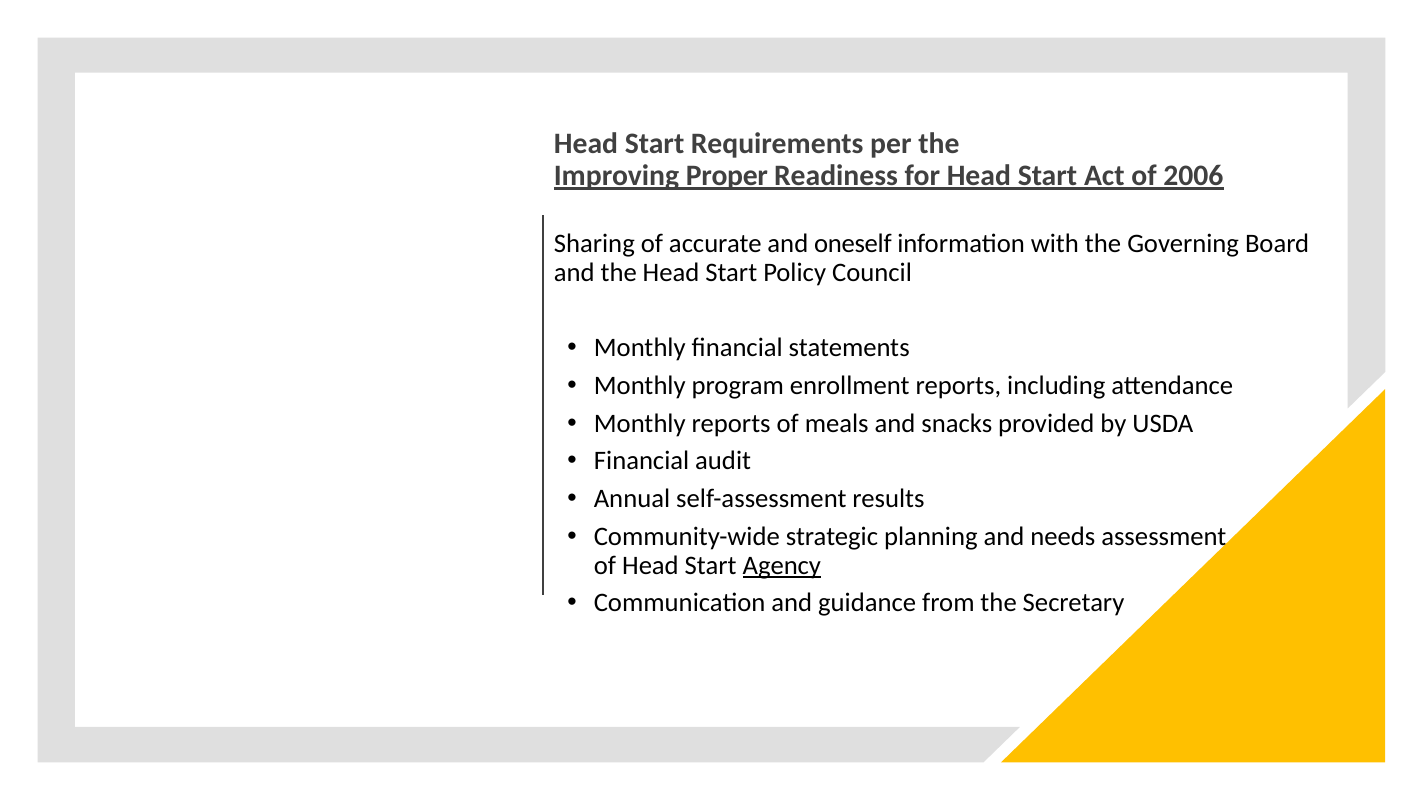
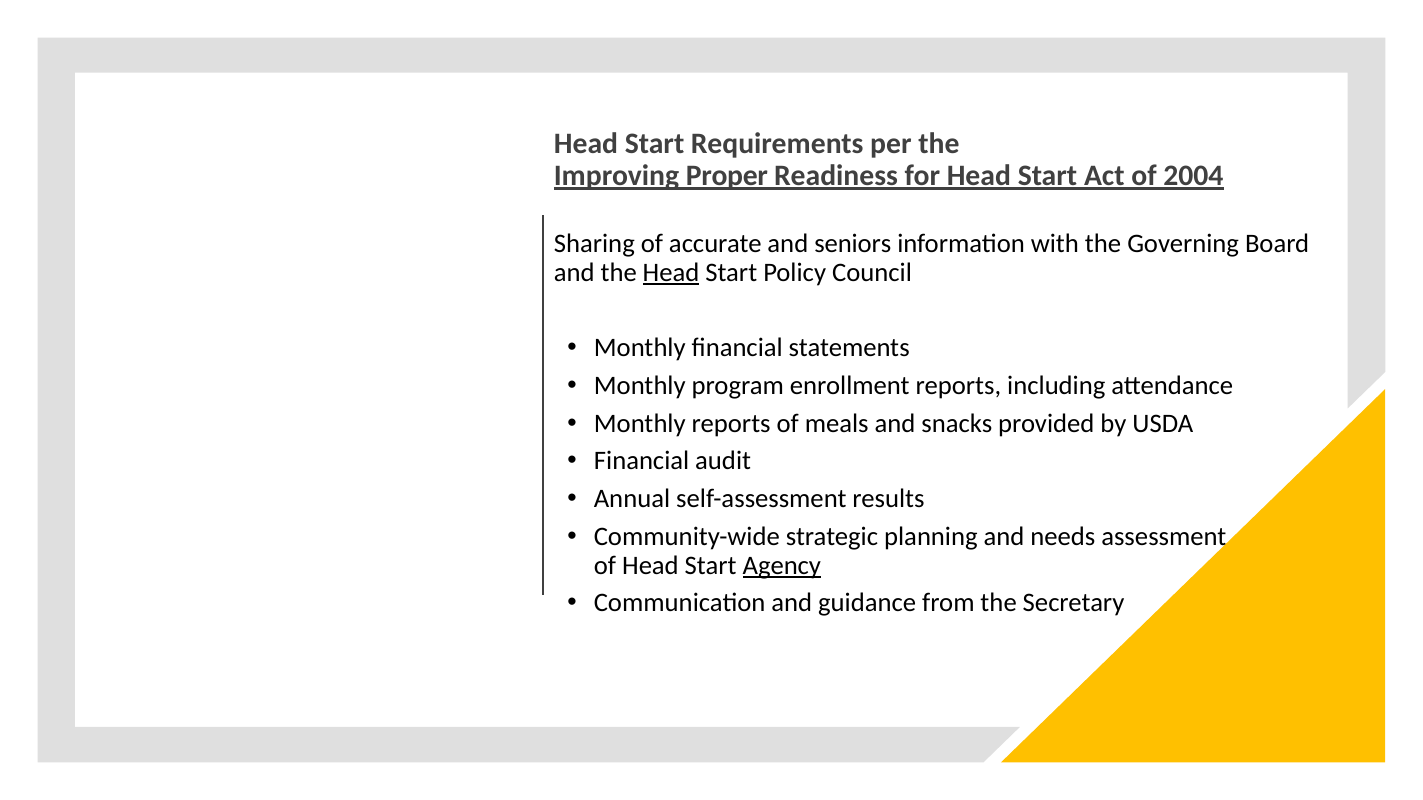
2006: 2006 -> 2004 (1193, 176)
oneself: oneself -> seniors (853, 244)
Head underline: none -> present (671, 273)
